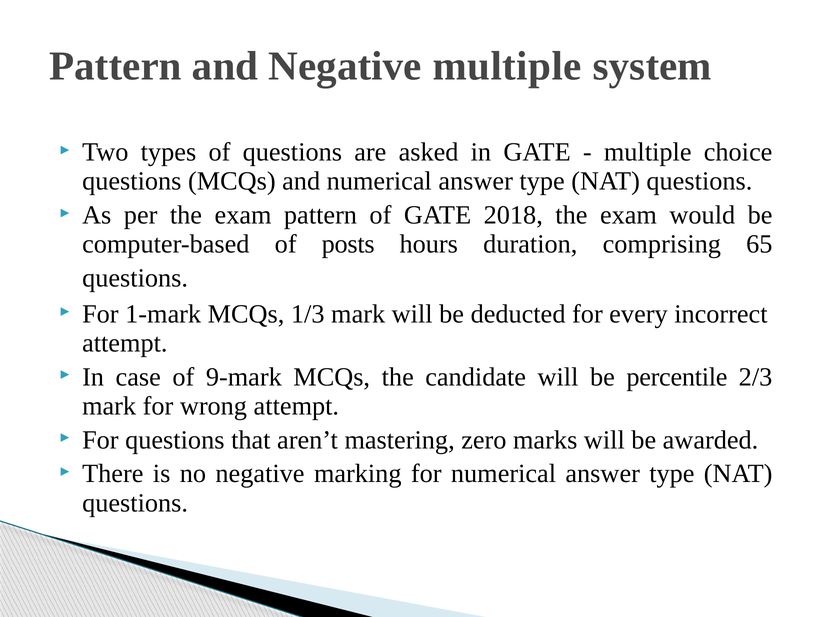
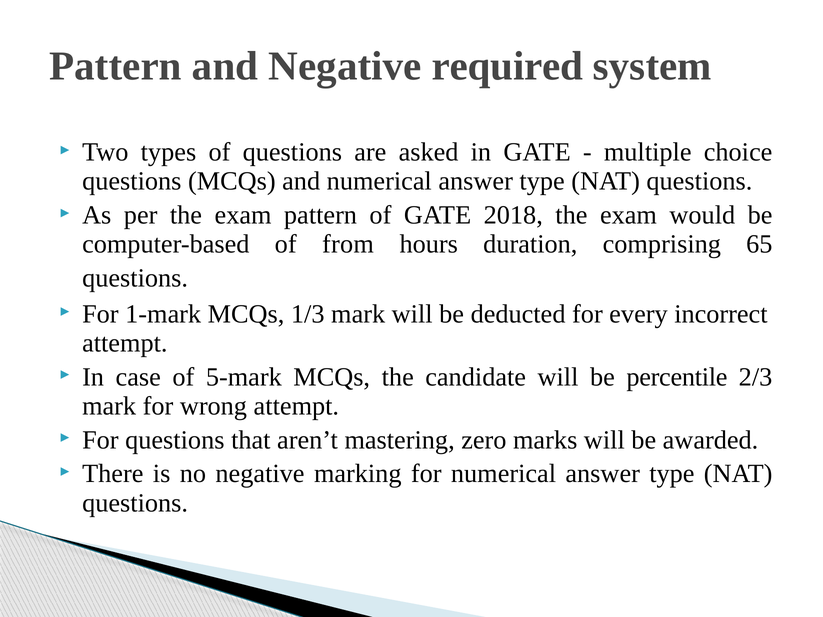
Negative multiple: multiple -> required (507, 66)
posts: posts -> from (348, 244)
9-mark: 9-mark -> 5-mark (244, 377)
